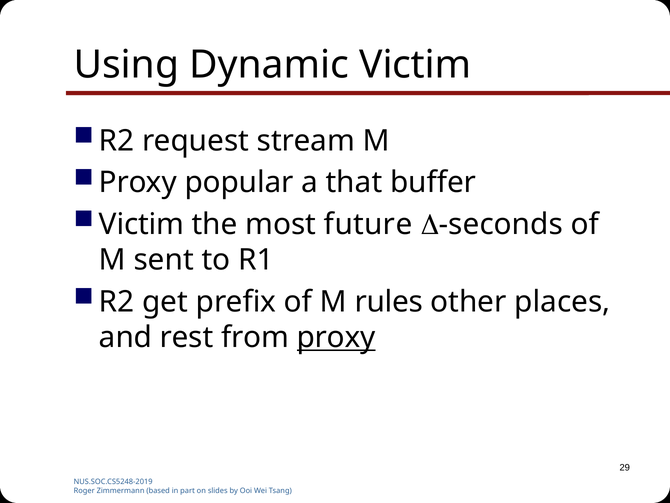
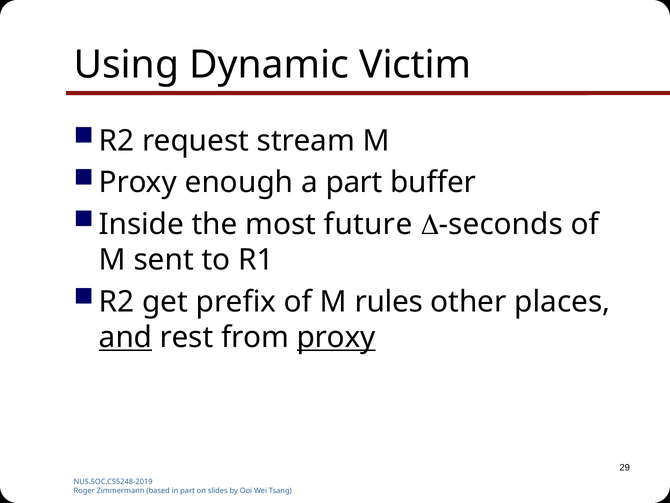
popular: popular -> enough (239, 182)
a that: that -> part (354, 182)
Victim: Victim -> Inside (141, 224)
and underline: none -> present (126, 337)
